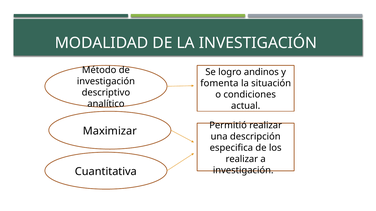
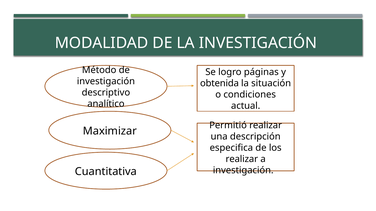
andinos: andinos -> páginas (261, 72)
fomenta: fomenta -> obtenida (219, 84)
